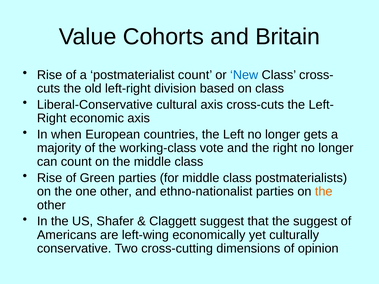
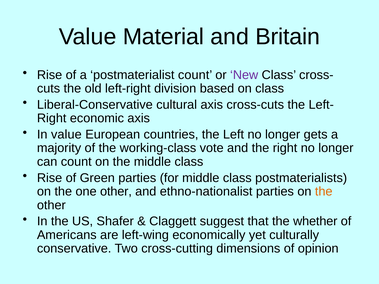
Cohorts: Cohorts -> Material (163, 37)
New colour: blue -> purple (244, 75)
In when: when -> value (66, 135)
the suggest: suggest -> whether (315, 221)
